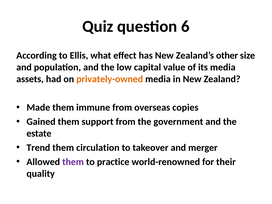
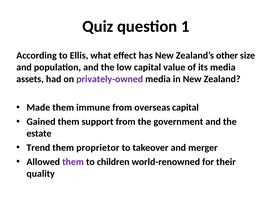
6: 6 -> 1 (185, 26)
privately-owned colour: orange -> purple (110, 79)
overseas copies: copies -> capital (185, 107)
circulation: circulation -> proprietor (98, 148)
practice: practice -> children (113, 162)
